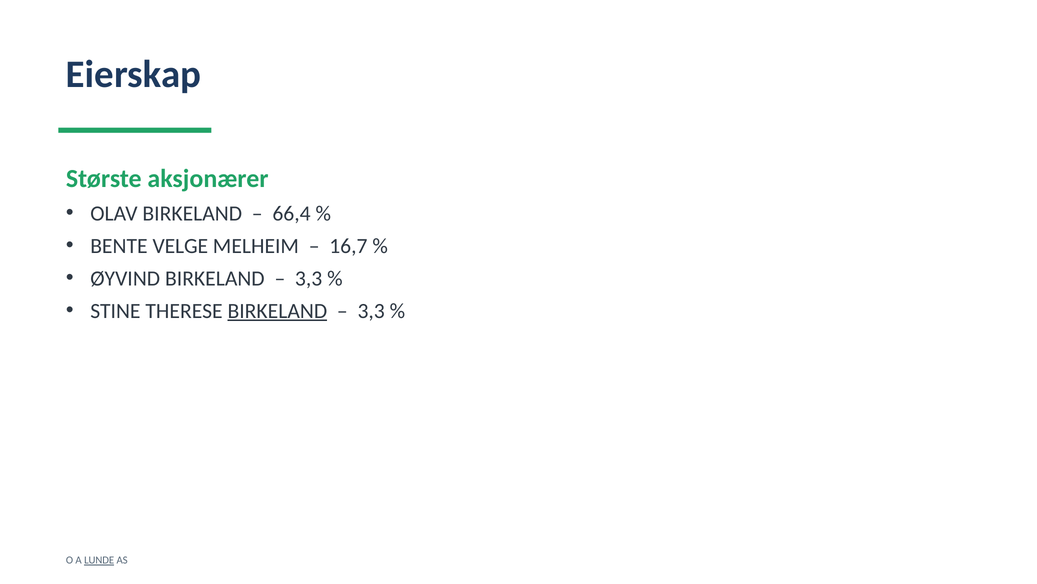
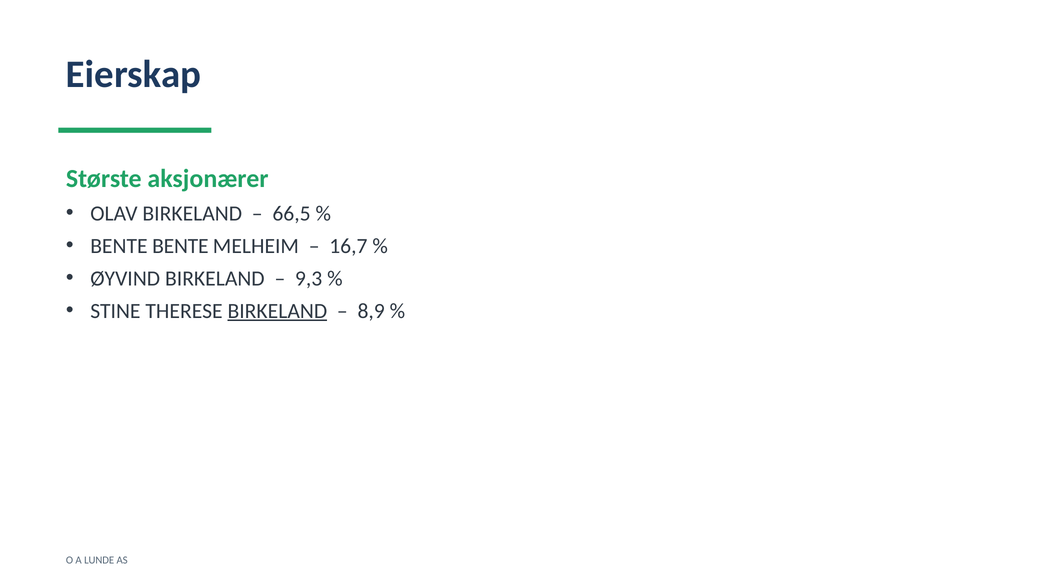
66,4: 66,4 -> 66,5 (292, 213)
BENTE VELGE: VELGE -> BENTE (180, 246)
3,3: 3,3 -> 9,3 (309, 278)
3,3: 3,3 -> 8,9 (371, 311)
LUNDE underline: present -> none (99, 560)
